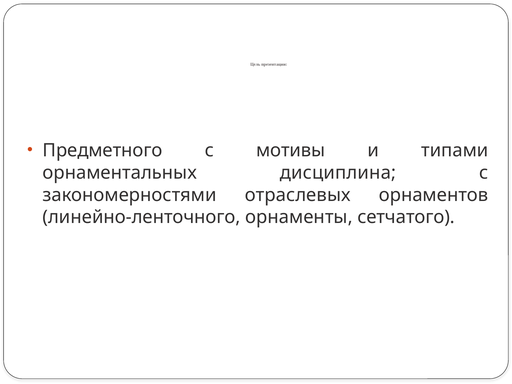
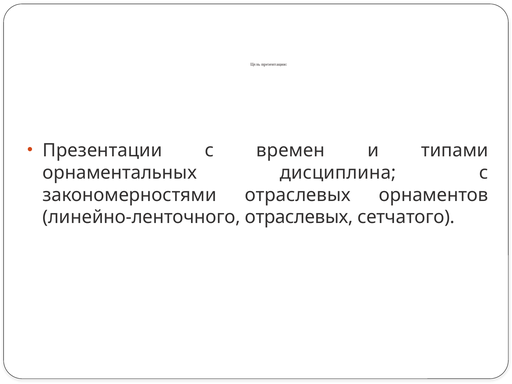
Предметного: Предметного -> Презентации (102, 151)
мотивы: мотивы -> времен (291, 151)
линейно-ленточного орнаменты: орнаменты -> отраслевых (299, 217)
